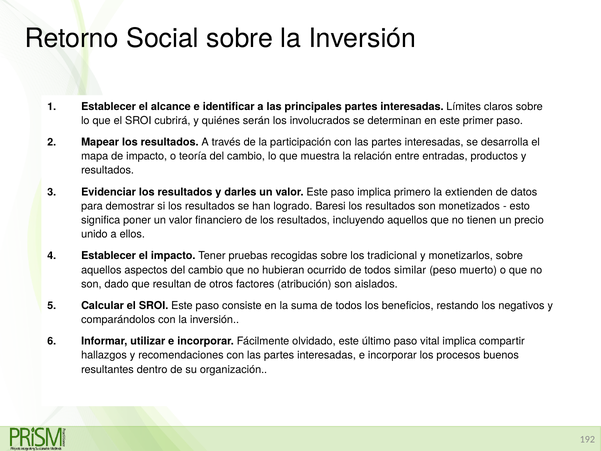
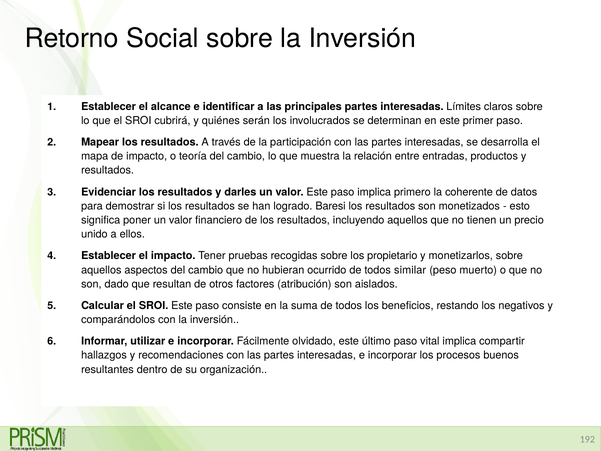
extienden: extienden -> coherente (469, 192)
tradicional: tradicional -> propietario (392, 256)
